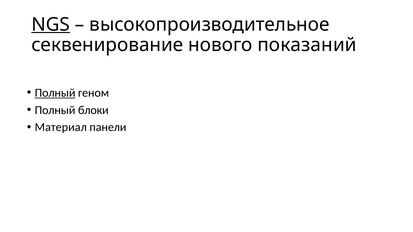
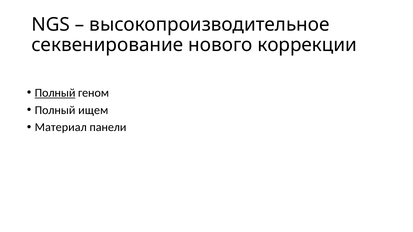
NGS underline: present -> none (51, 24)
показаний: показаний -> коррекции (307, 45)
блоки: блоки -> ищем (93, 110)
